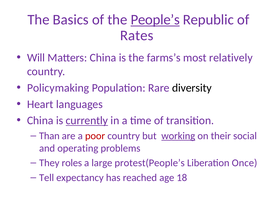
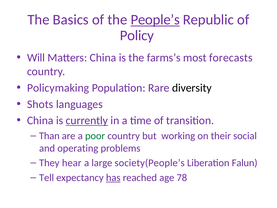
Rates: Rates -> Policy (137, 35)
relatively: relatively -> forecasts (231, 58)
Heart: Heart -> Shots (40, 104)
poor colour: red -> green (95, 136)
working underline: present -> none (178, 136)
roles: roles -> hear (72, 163)
protest(People’s: protest(People’s -> society(People’s (150, 163)
Once: Once -> Falun (245, 163)
has underline: none -> present (113, 177)
18: 18 -> 78 (182, 177)
